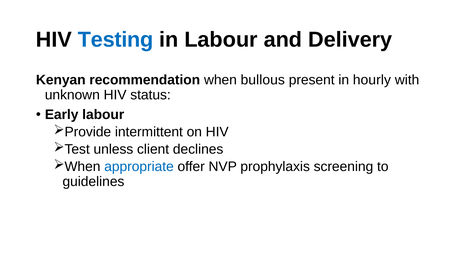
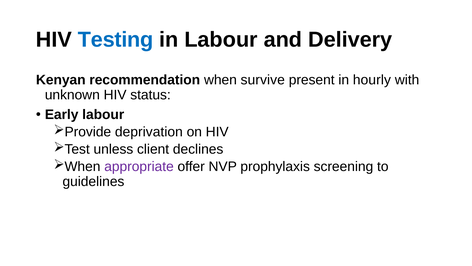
bullous: bullous -> survive (263, 80)
intermittent: intermittent -> deprivation (149, 132)
appropriate colour: blue -> purple (139, 166)
